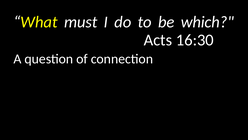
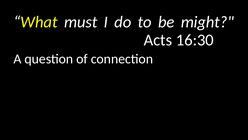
which: which -> might (207, 22)
